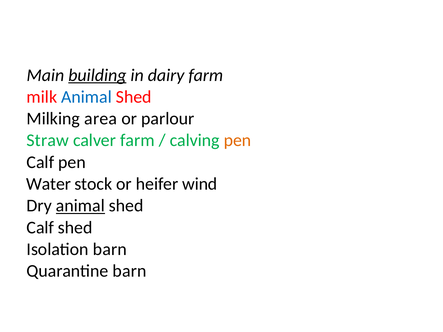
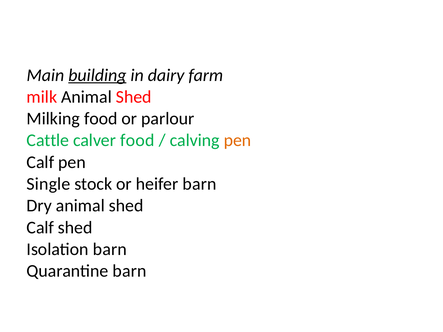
Animal colour: blue -> black (86, 97)
Milking area: area -> food (101, 119)
Straw: Straw -> Cattle (48, 141)
calver farm: farm -> food (137, 141)
Water: Water -> Single (48, 184)
heifer wind: wind -> barn (200, 184)
animal underline: present -> none (80, 206)
